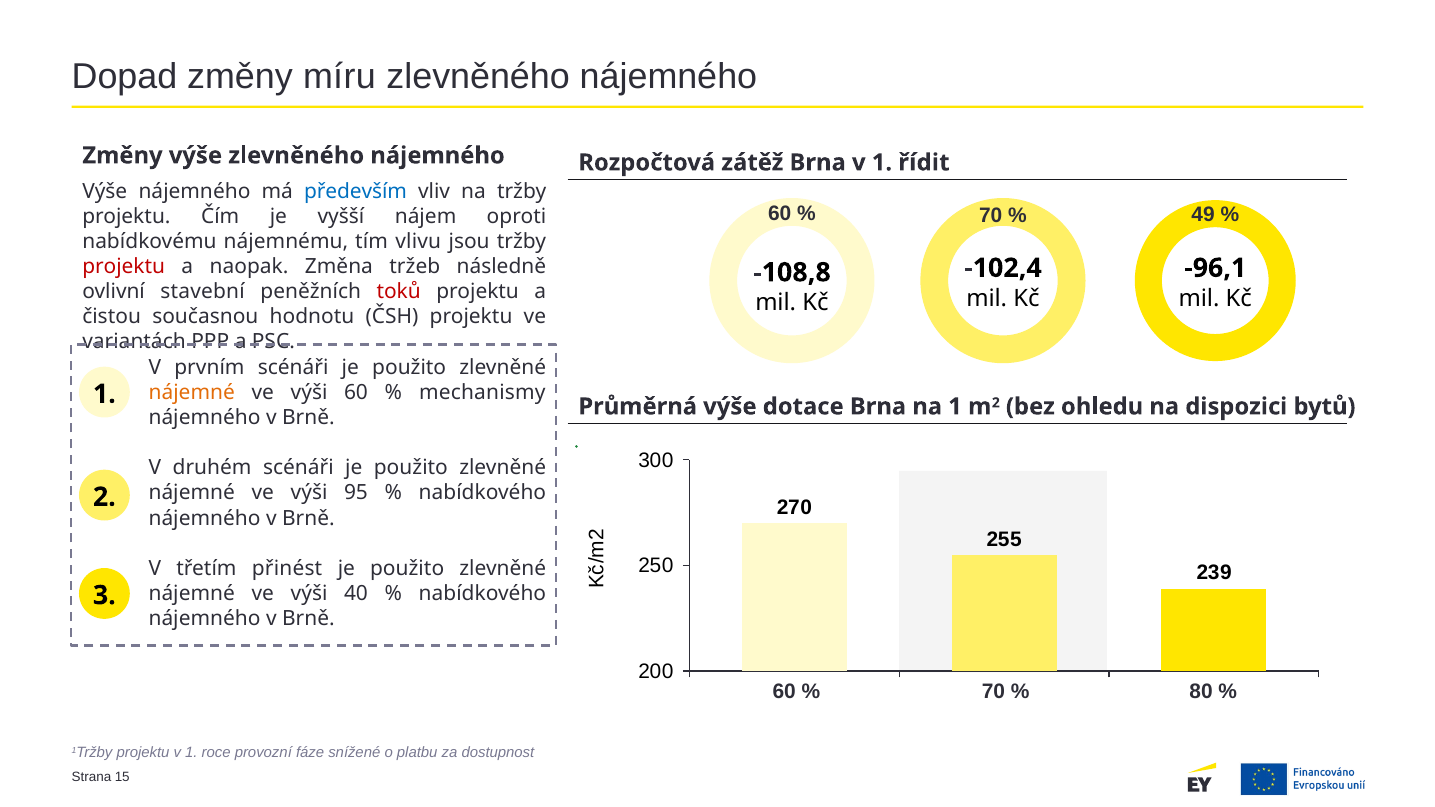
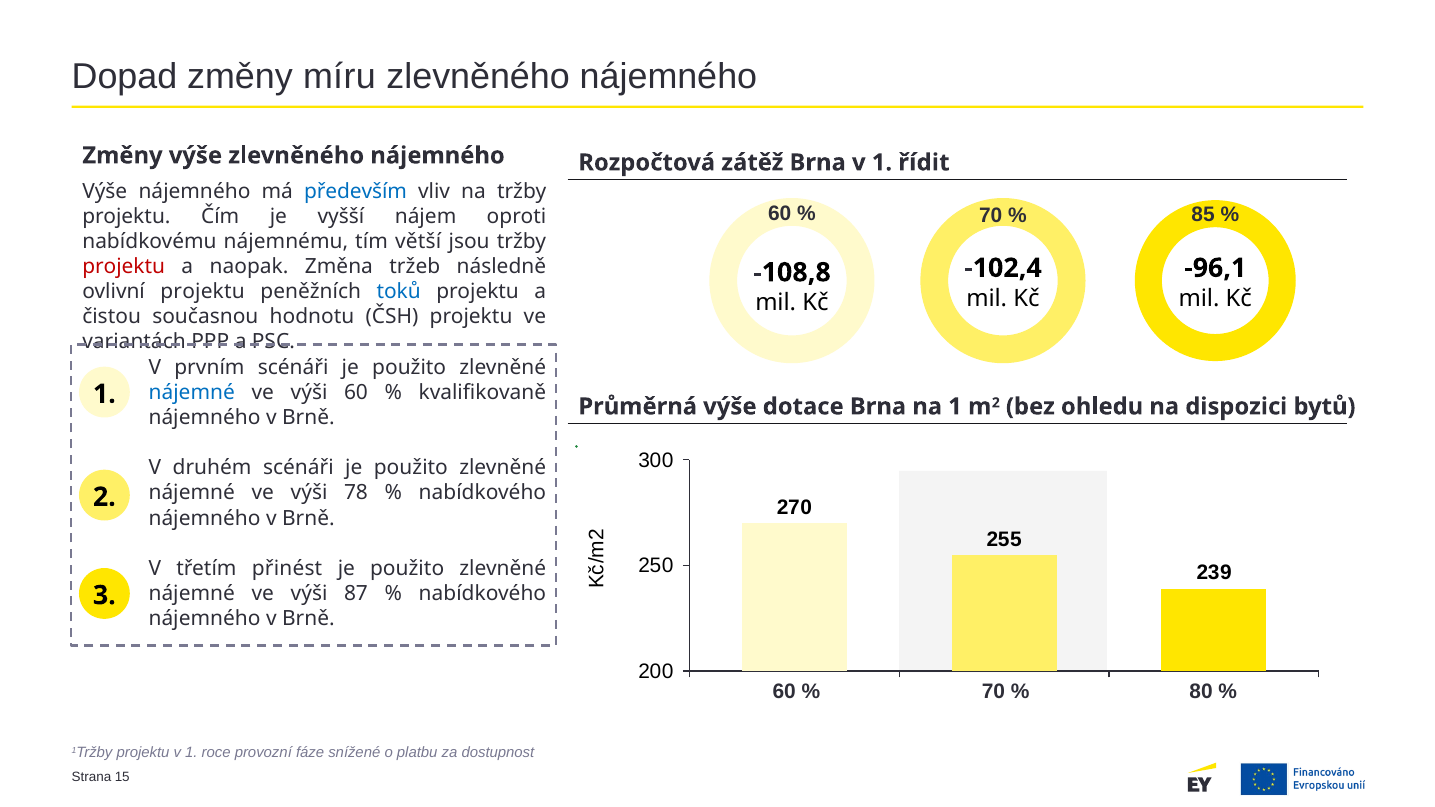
49: 49 -> 85 (1203, 215)
vlivu: vlivu -> větší (418, 241)
ovlivní stavební: stavební -> projektu (203, 292)
toků colour: red -> blue (399, 292)
nájemné colour: orange -> blue (192, 392)
mechanismy: mechanismy -> kvalifikovaně (482, 392)
95: 95 -> 78 (356, 493)
40: 40 -> 87 (356, 593)
